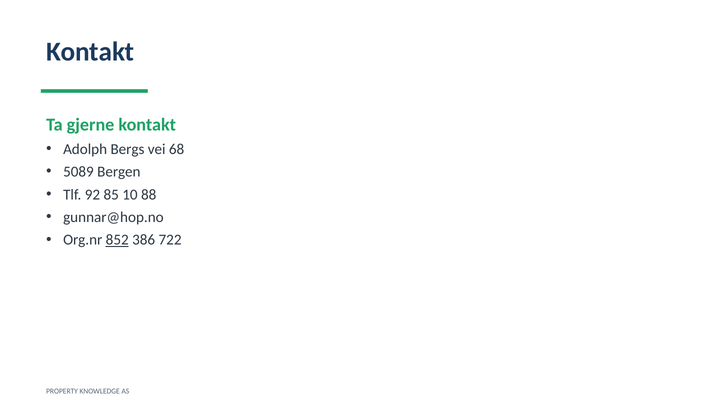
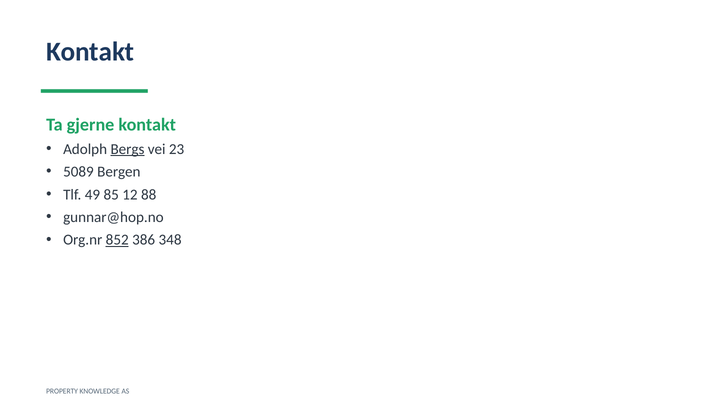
Bergs underline: none -> present (127, 149)
68: 68 -> 23 (177, 149)
92: 92 -> 49 (92, 194)
10: 10 -> 12 (130, 194)
722: 722 -> 348 (170, 240)
